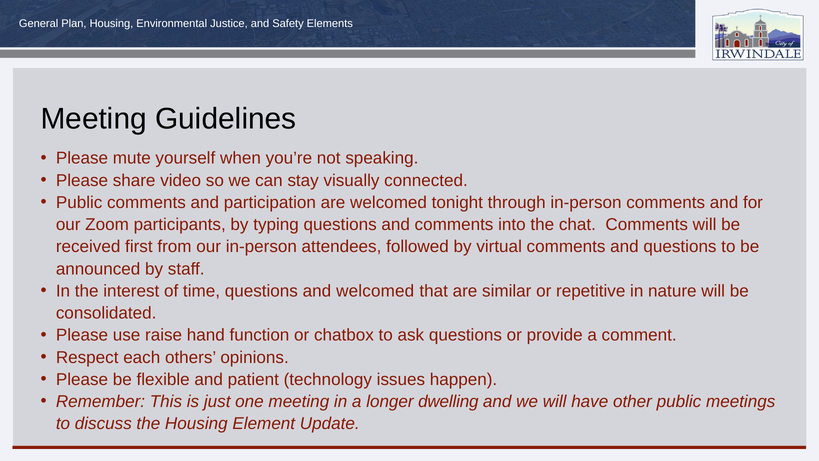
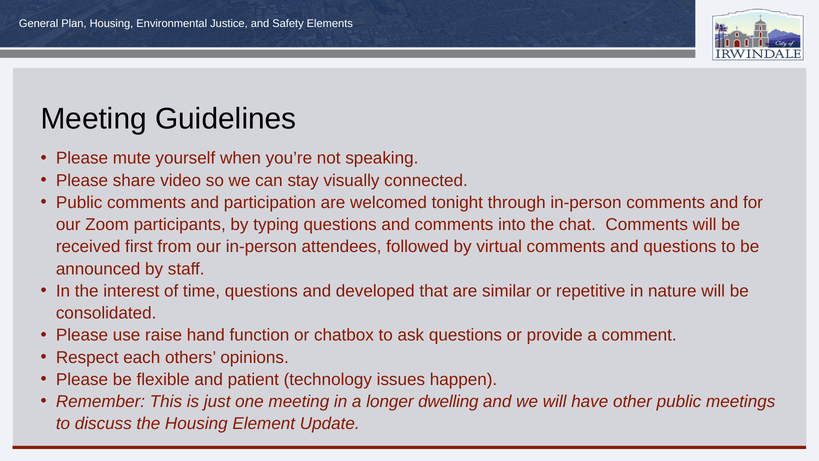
and welcomed: welcomed -> developed (375, 291)
